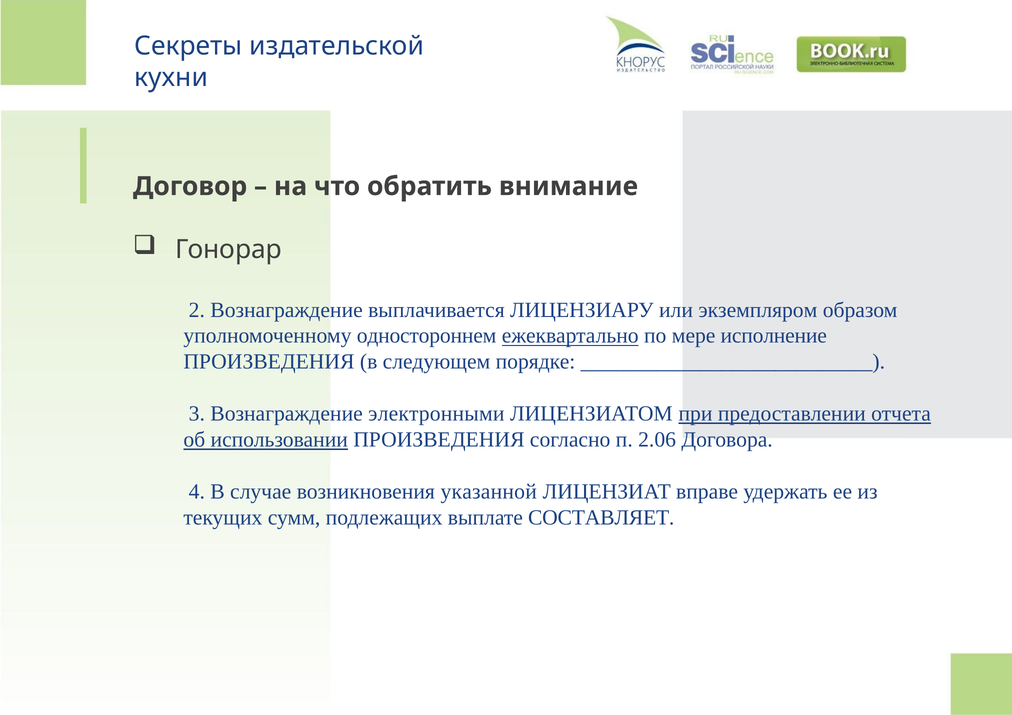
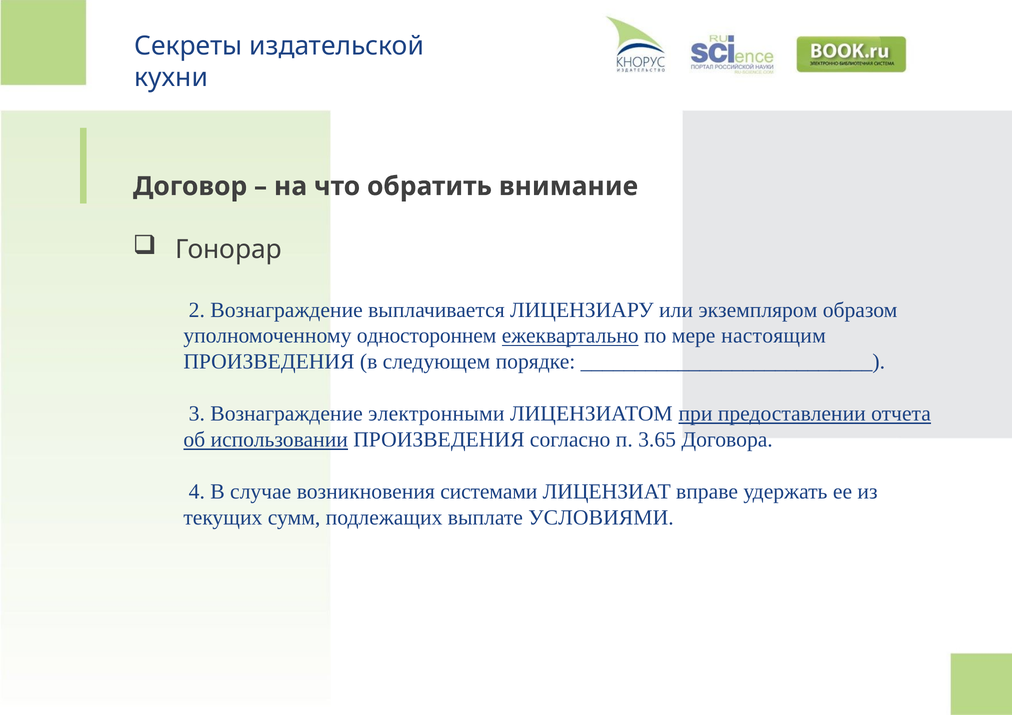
исполнение: исполнение -> настоящим (774, 336)
2.06: 2.06 -> 3.65 (657, 440)
указанной: указанной -> системами (489, 492)
СОСТАВЛЯЕТ: СОСТАВЛЯЕТ -> УСЛОВИЯМИ (601, 518)
